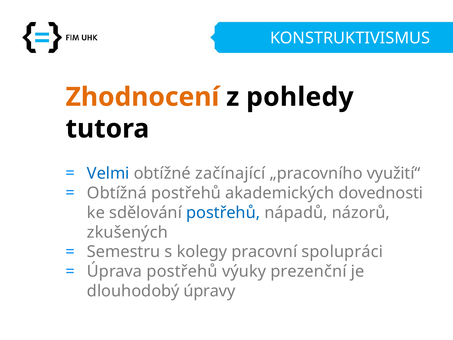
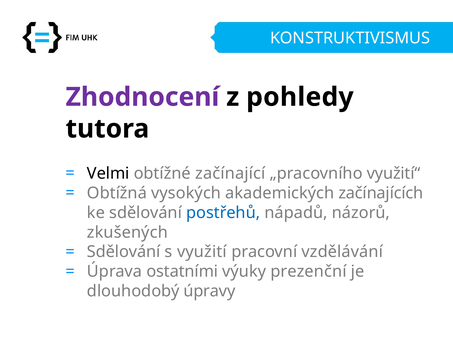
Zhodnocení colour: orange -> purple (142, 97)
Velmi colour: blue -> black (108, 173)
Obtížná postřehů: postřehů -> vysokých (186, 193)
dovednosti: dovednosti -> začínajících (381, 193)
Semestru: Semestru -> Sdělování (124, 252)
kolegy: kolegy -> využití (202, 252)
spolupráci: spolupráci -> vzdělávání (342, 252)
Úprava postřehů: postřehů -> ostatními (182, 271)
